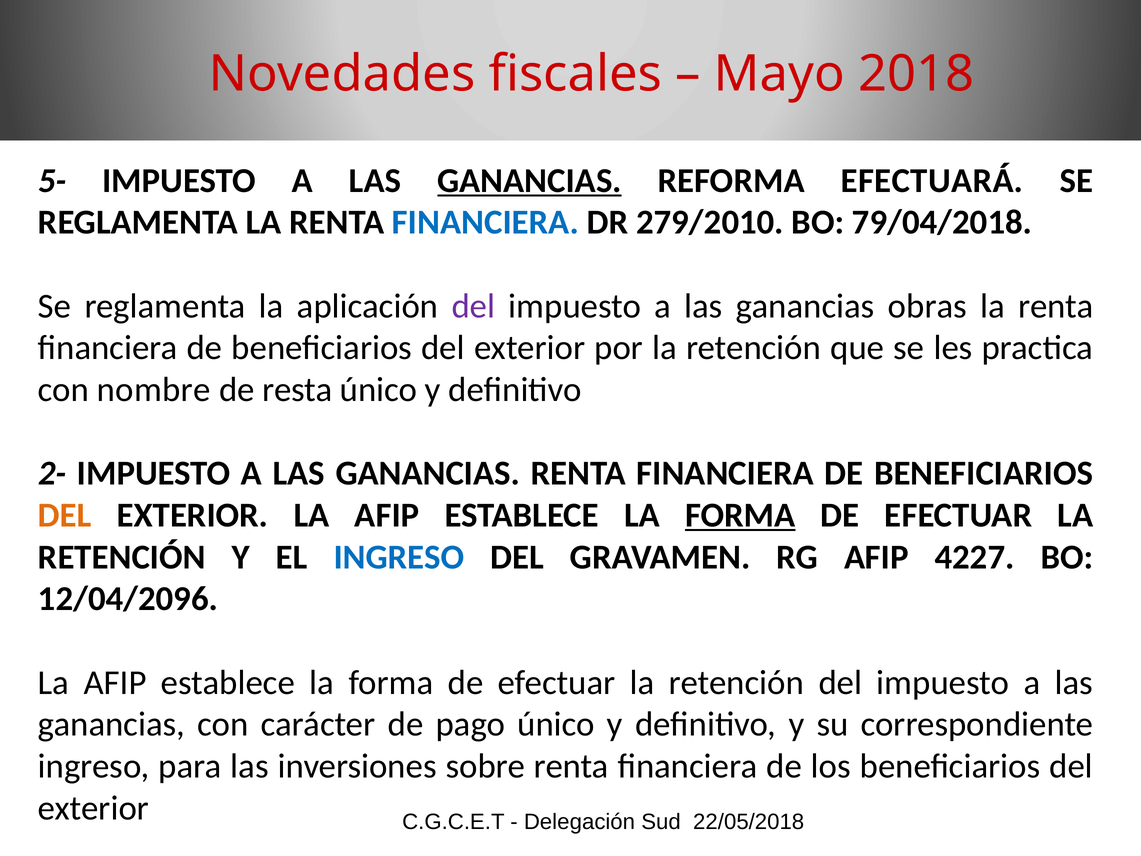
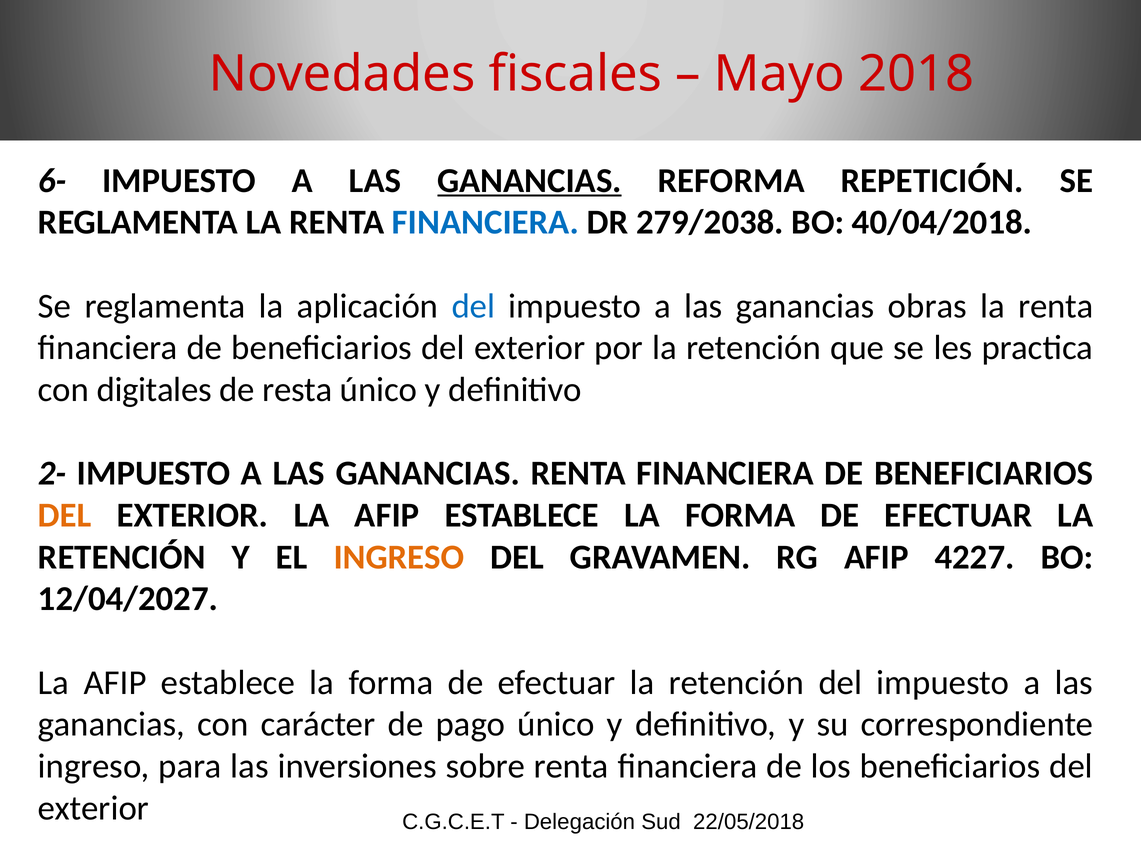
5-: 5- -> 6- (52, 180)
EFECTUARÁ: EFECTUARÁ -> REPETICIÓN (932, 180)
279/2010: 279/2010 -> 279/2038 (710, 222)
79/04/2018: 79/04/2018 -> 40/04/2018 (942, 222)
del colour: purple -> blue (473, 306)
nombre: nombre -> digitales (154, 390)
FORMA underline: present -> none (740, 515)
INGRESO colour: blue -> orange (399, 557)
12/04/2096: 12/04/2096 -> 12/04/2027 (128, 599)
